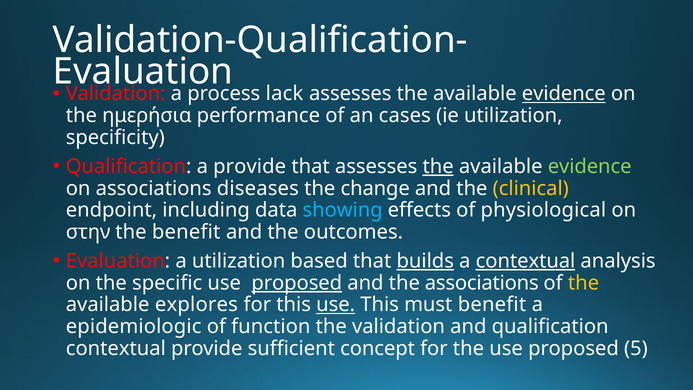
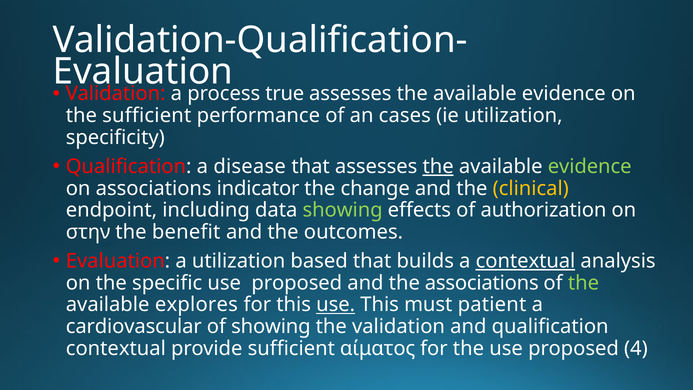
lack: lack -> true (285, 94)
evidence underline: present -> none (564, 94)
the ημερήσια: ημερήσια -> sufficient (147, 116)
a provide: provide -> disease (250, 166)
diseases: diseases -> indicator (258, 188)
showing colour: light blue -> light green (343, 210)
physiological: physiological -> authorization (543, 210)
builds underline: present -> none (425, 261)
proposed underline: present -> none (297, 283)
the colour: yellow -> light green (583, 283)
must benefit: benefit -> patient (492, 305)
epidemiologic: epidemiologic -> cardiovascular (134, 326)
of function: function -> showing (271, 326)
concept: concept -> αίματος (378, 348)
5: 5 -> 4 (636, 348)
